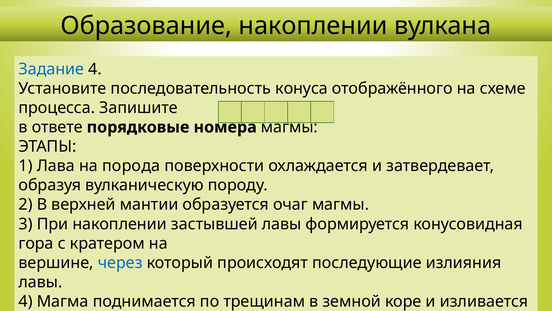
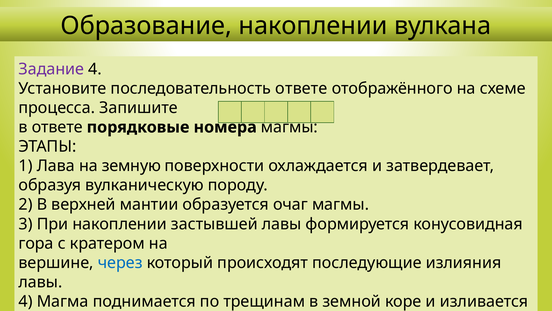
Задание colour: blue -> purple (51, 69)
последовательность конуса: конуса -> ответе (301, 88)
Лава на порода: порода -> земную (131, 166)
